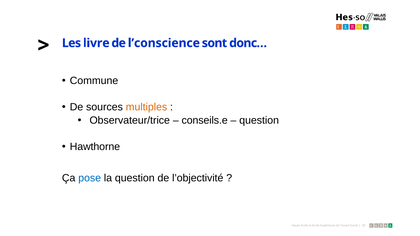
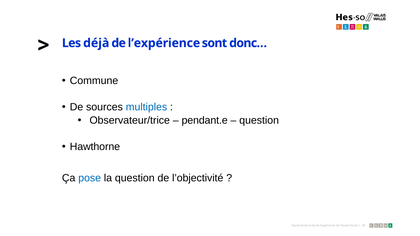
livre: livre -> déjà (96, 43)
l’conscience: l’conscience -> l’expérience (164, 43)
multiples colour: orange -> blue (146, 107)
conseils.e: conseils.e -> pendant.e (205, 121)
